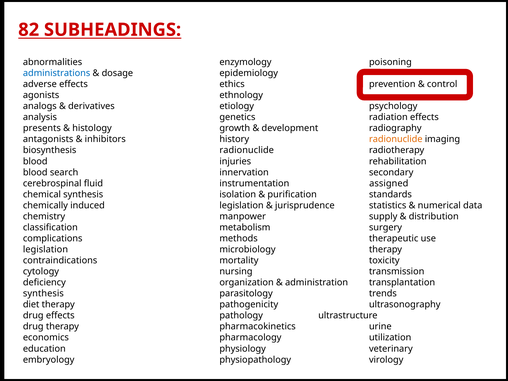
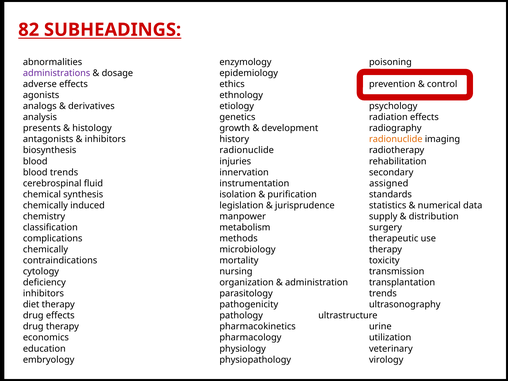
administrations colour: blue -> purple (57, 73)
blood search: search -> trends (64, 172)
legislation: legislation -> chemically (46, 249)
synthesis: synthesis -> inhibitors (43, 294)
